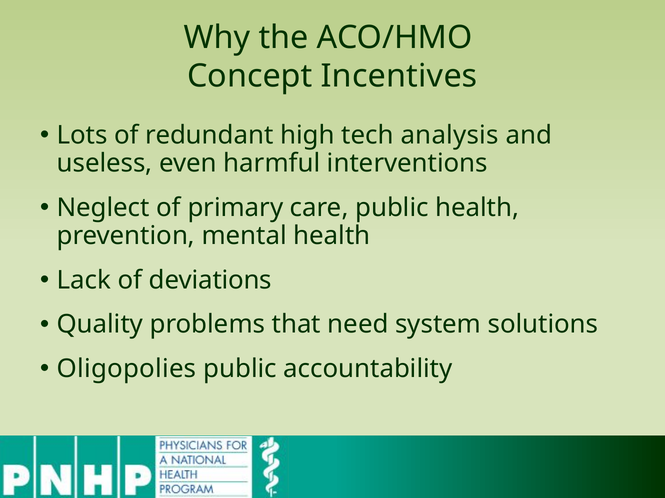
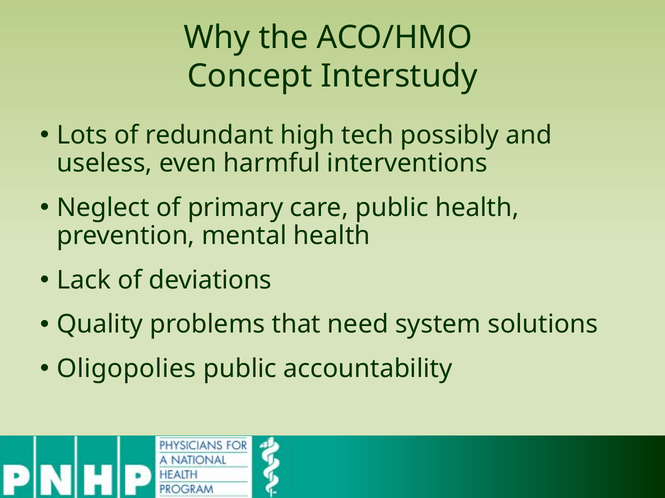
Incentives: Incentives -> Interstudy (399, 76)
analysis: analysis -> possibly (450, 136)
